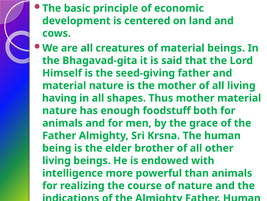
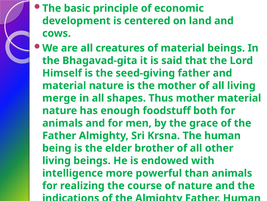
having: having -> merge (59, 98)
